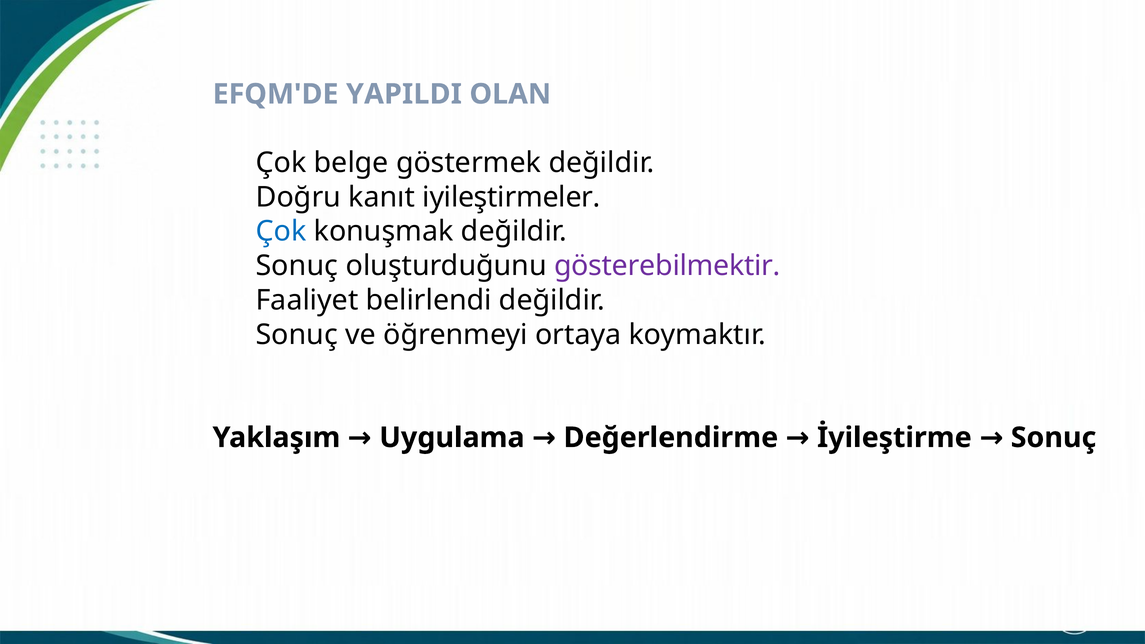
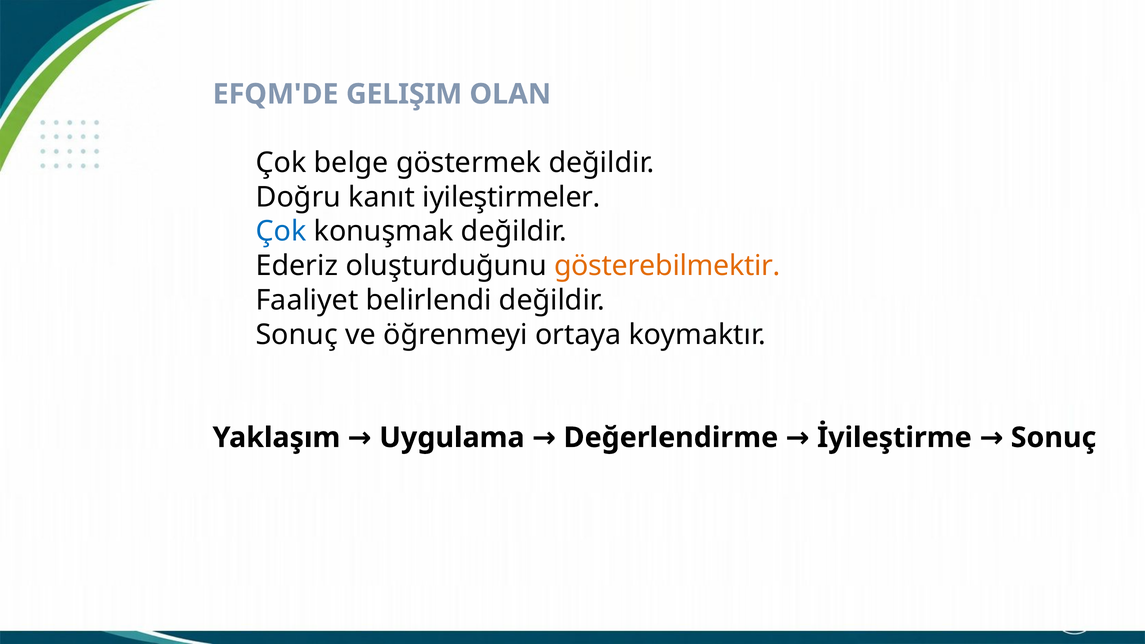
YAPILDI: YAPILDI -> GELIŞIM (404, 94)
Sonuç: Sonuç -> Ederiz (297, 266)
gösterebilmektir colour: purple -> orange (667, 266)
